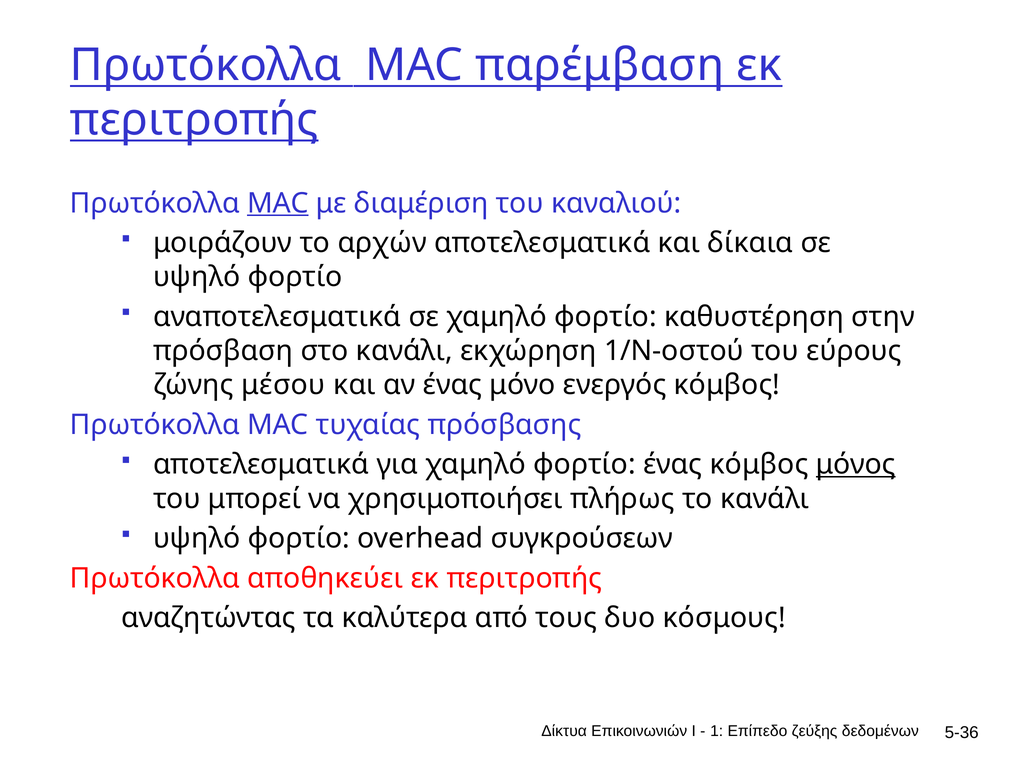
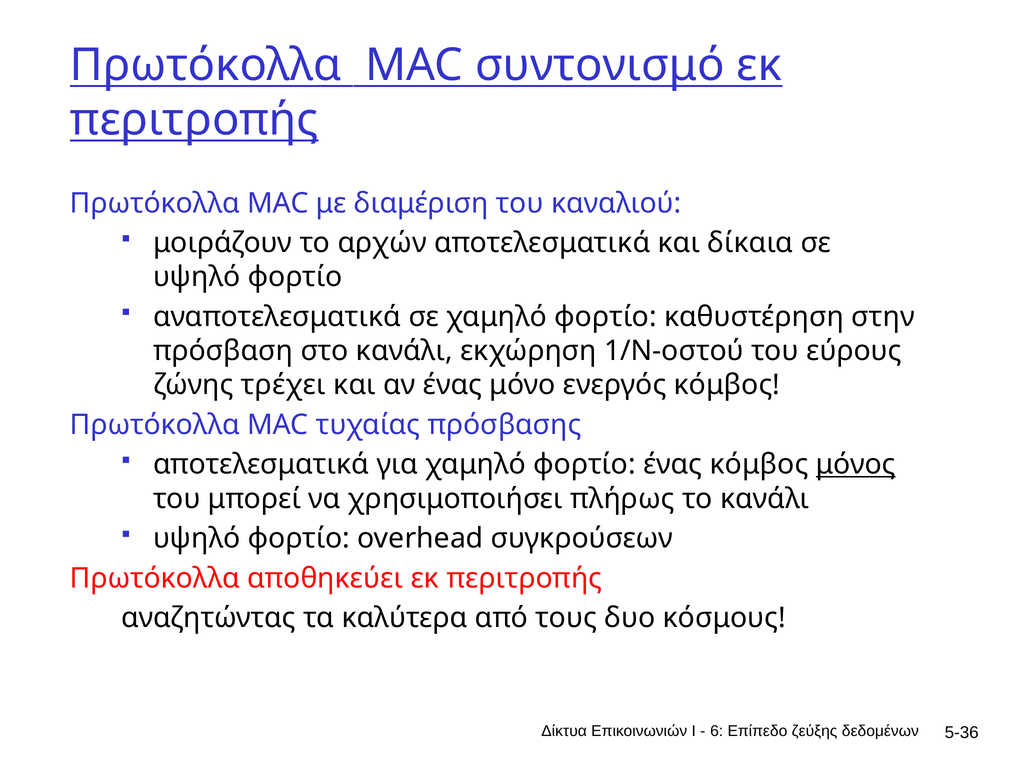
παρέμβαση: παρέμβαση -> συντονισμό (600, 65)
MAC underline: present -> none (278, 203)
μέσου: μέσου -> τρέχει (283, 385)
1: 1 -> 6 (717, 732)
